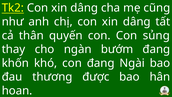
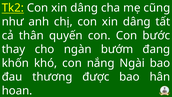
sủng: sủng -> bước (156, 35)
con đang: đang -> nắng (101, 63)
